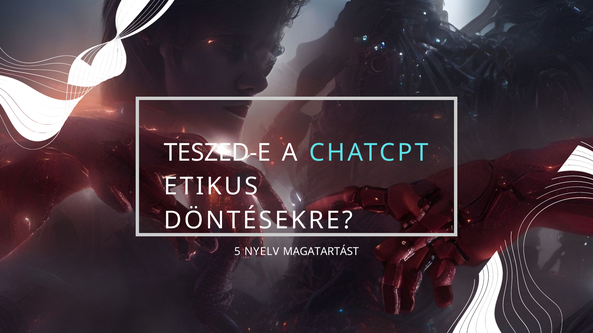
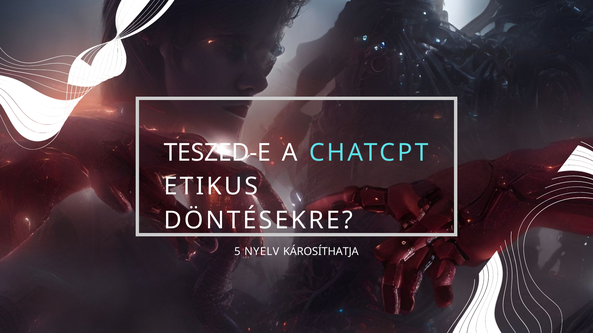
MAGATARTÁST: MAGATARTÁST -> KÁROSÍTHATJA (321, 252)
